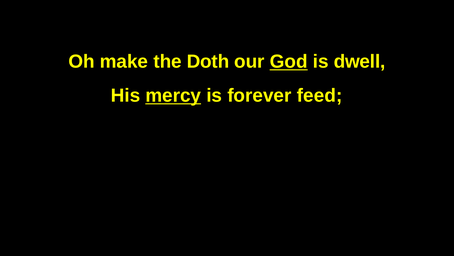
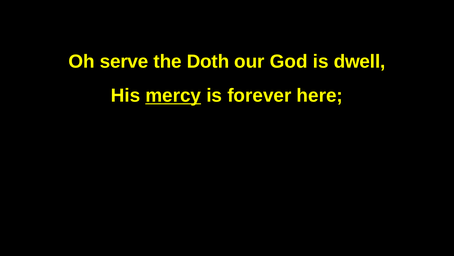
make: make -> serve (124, 61)
God underline: present -> none (289, 61)
feed: feed -> here (320, 96)
